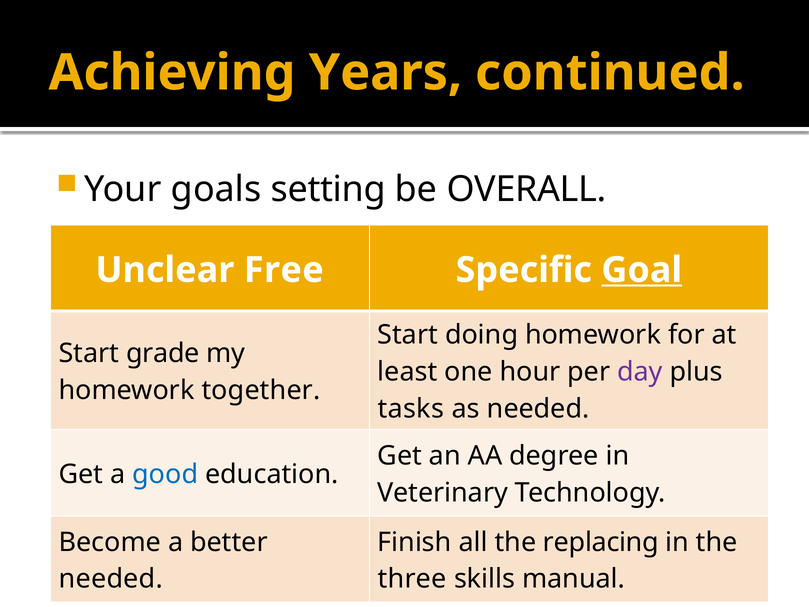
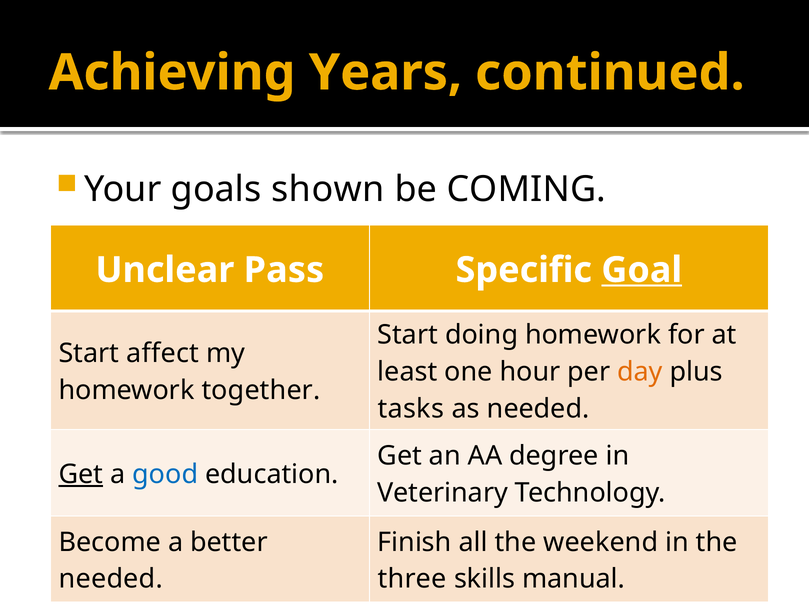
setting: setting -> shown (328, 189)
OVERALL: OVERALL -> COMING (526, 189)
Free: Free -> Pass (284, 270)
grade: grade -> affect (163, 353)
day colour: purple -> orange (640, 372)
Get underline: none -> present (81, 474)
replacing: replacing -> weekend (601, 542)
